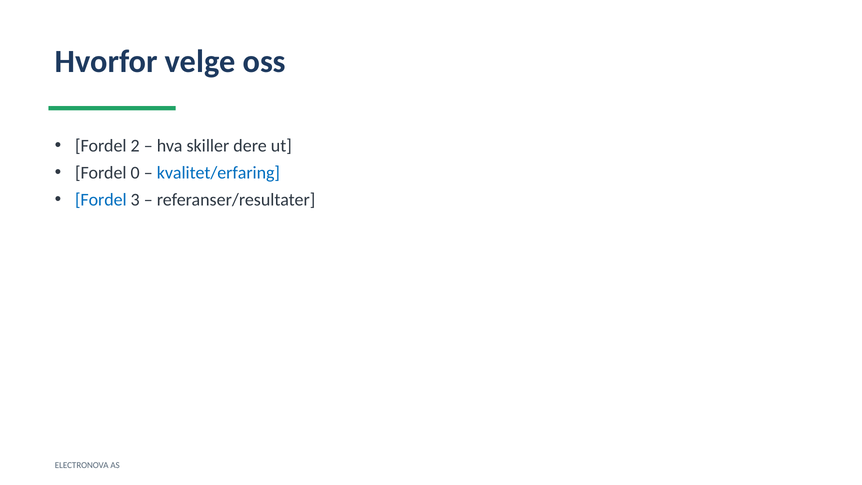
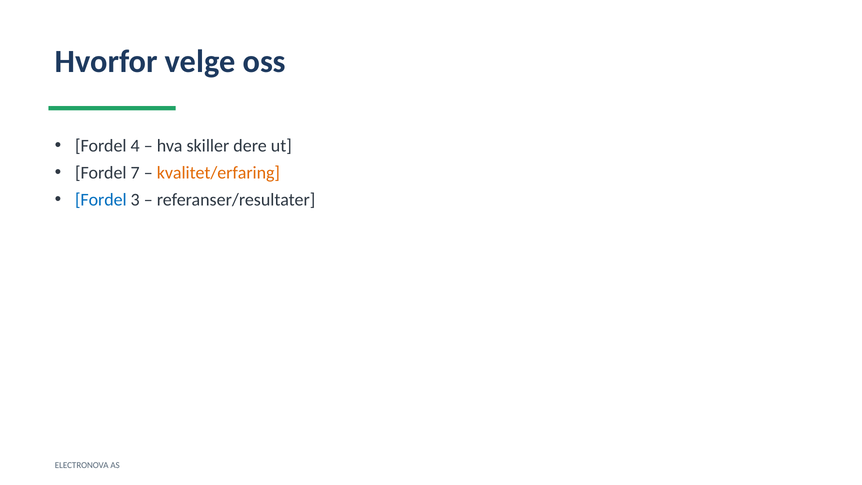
2: 2 -> 4 (135, 146)
0: 0 -> 7 (135, 173)
kvalitet/erfaring colour: blue -> orange (218, 173)
